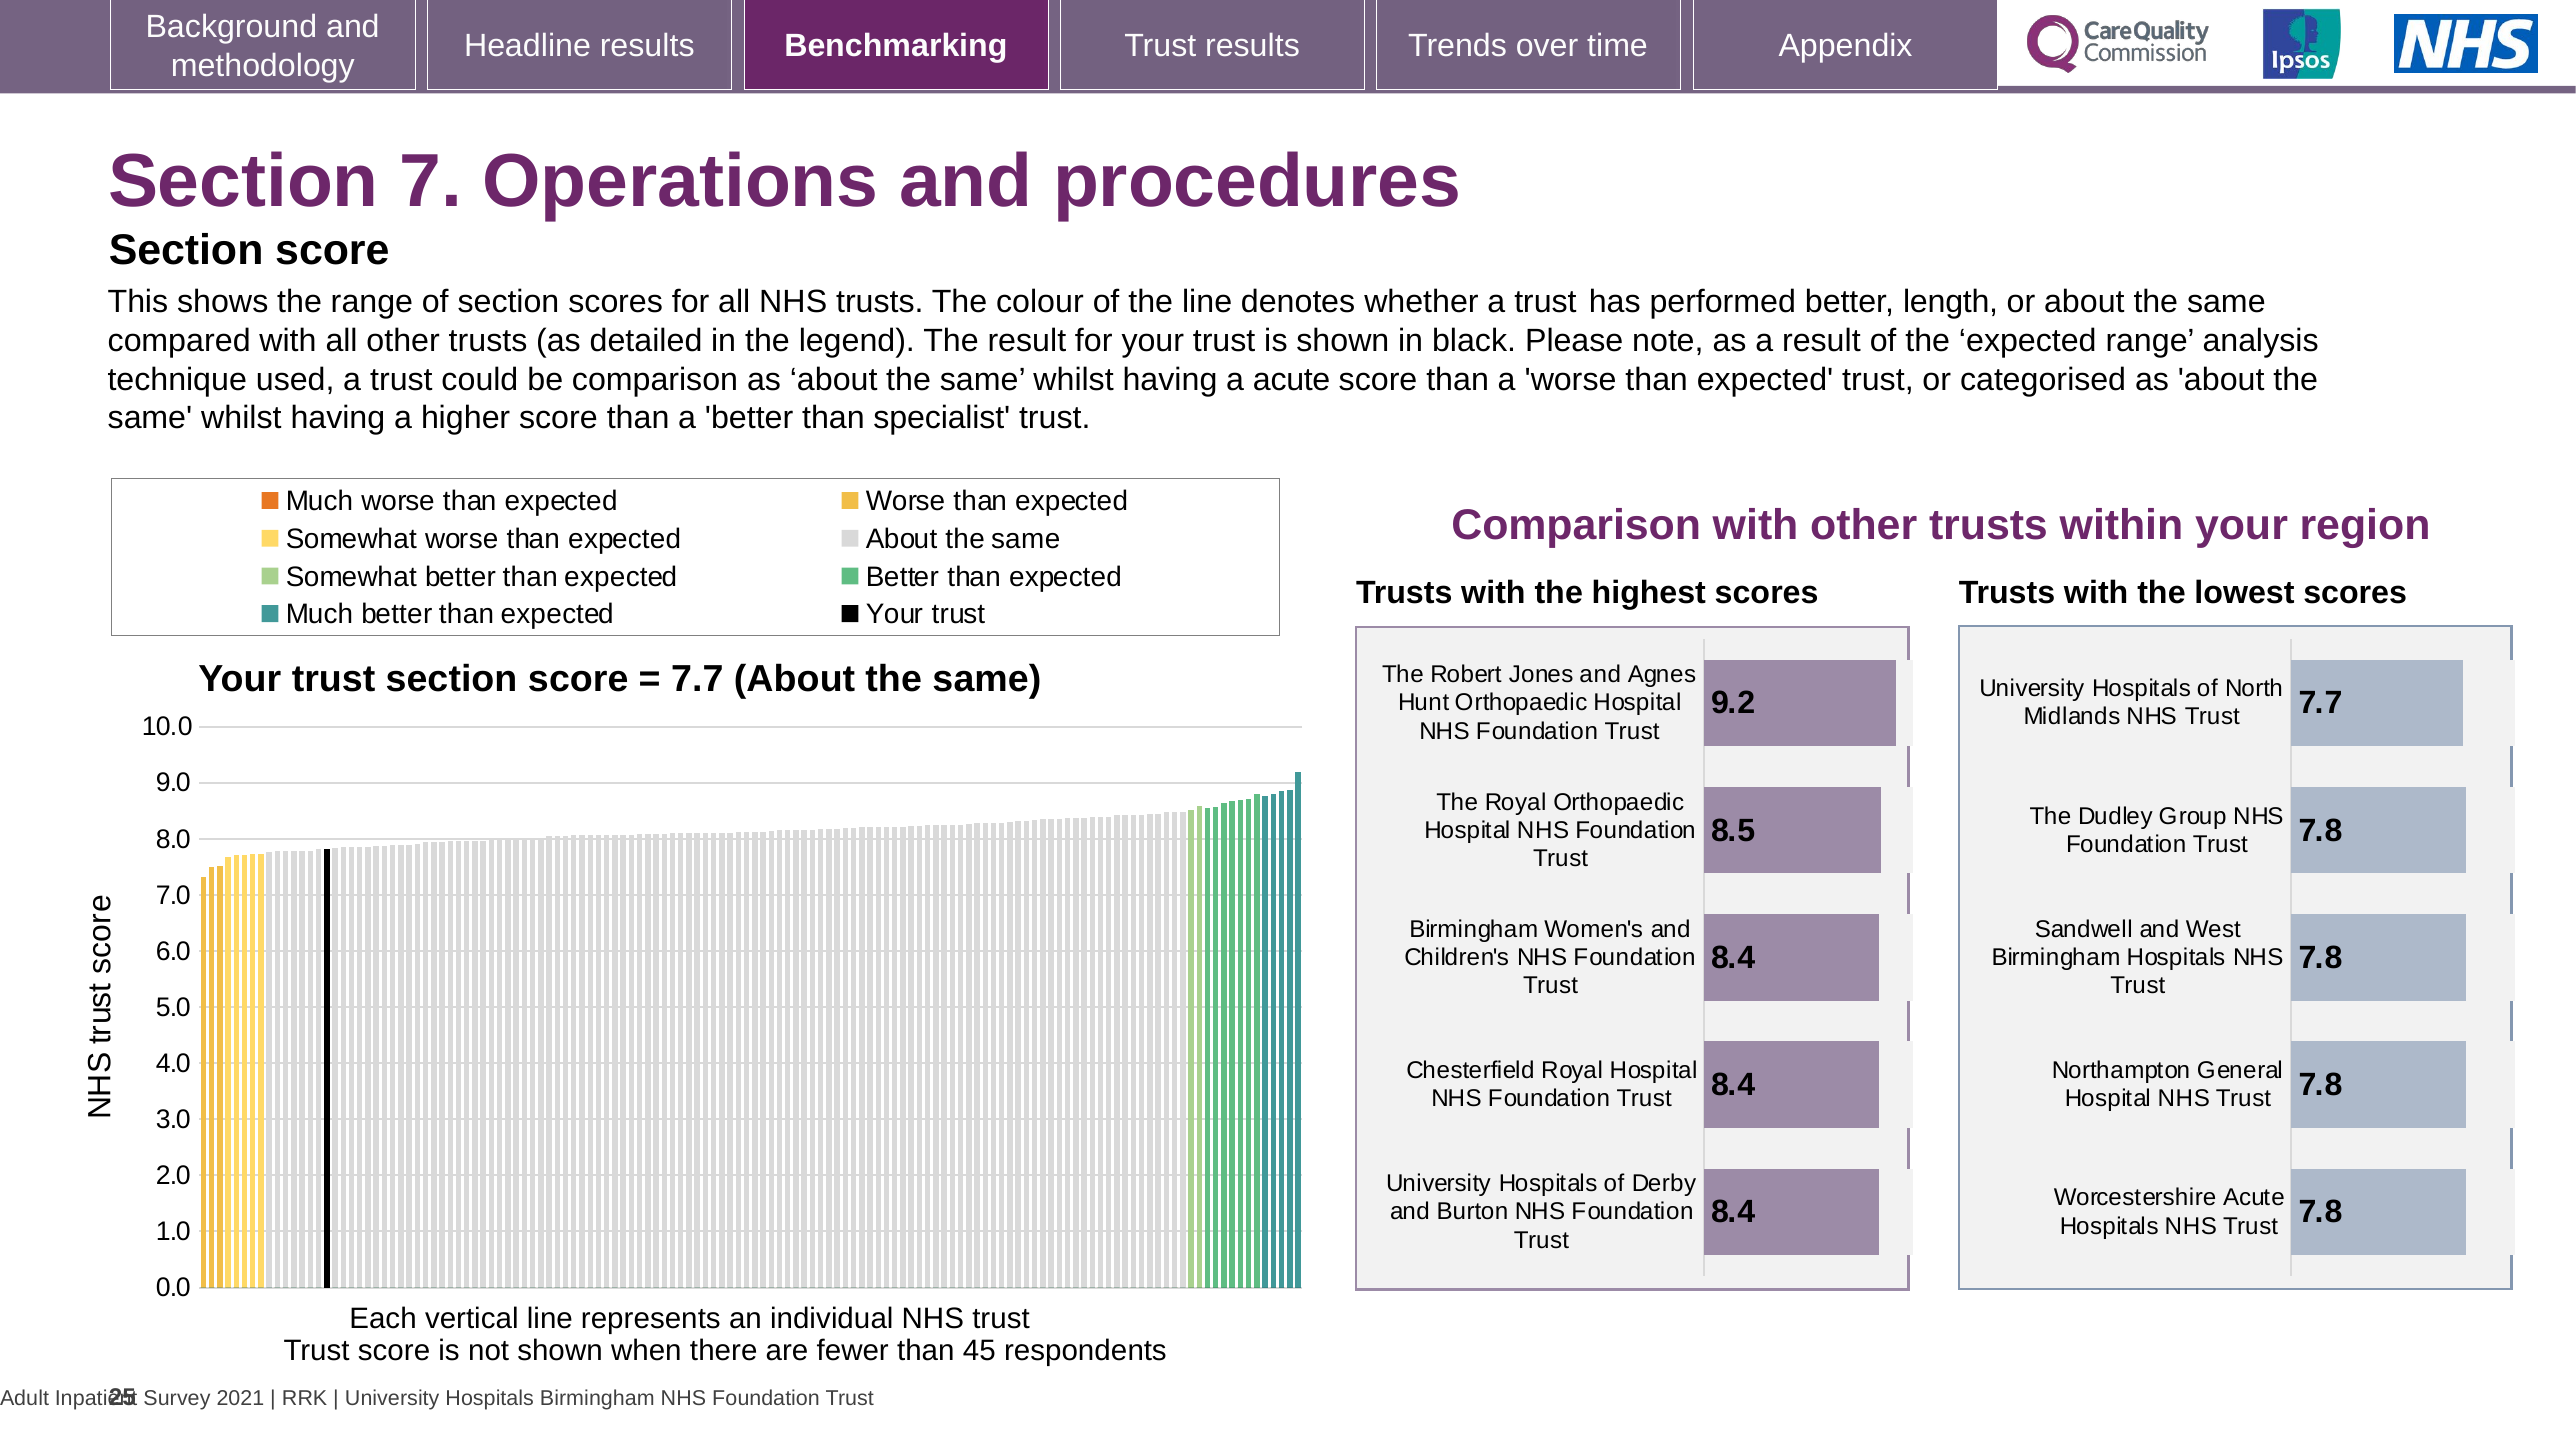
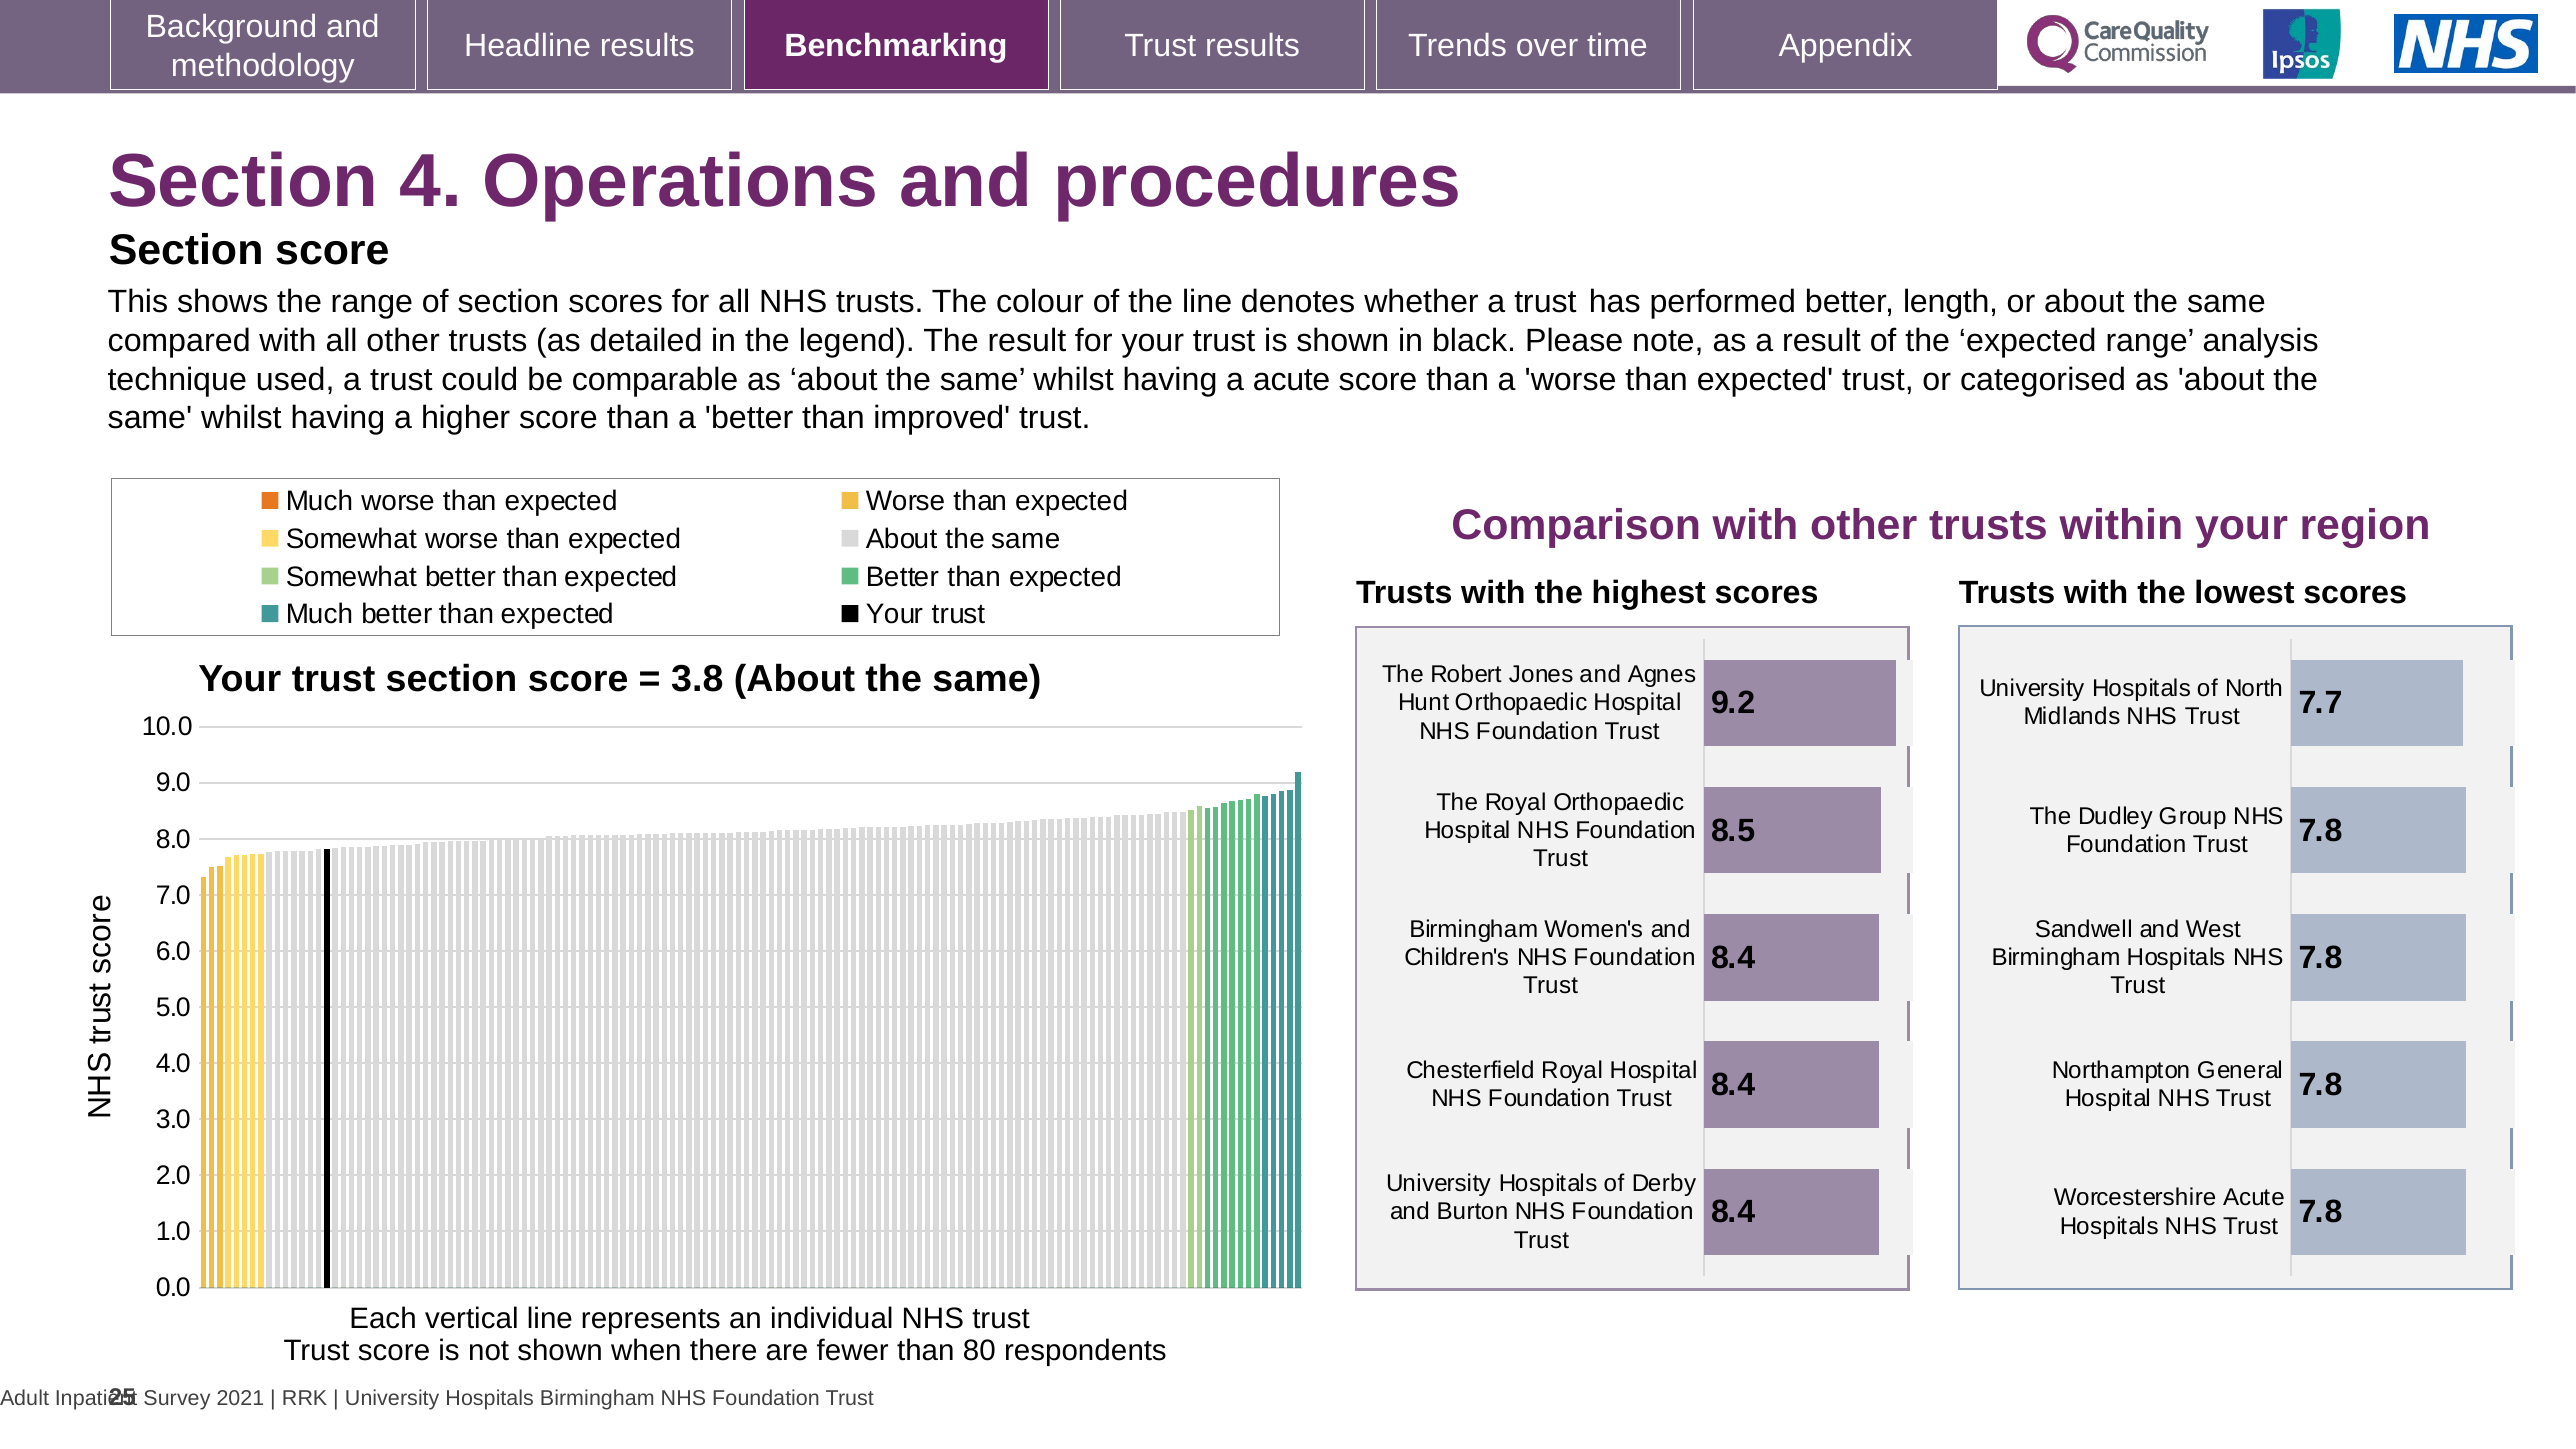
7: 7 -> 4 (431, 182)
be comparison: comparison -> comparable (655, 380)
specialist: specialist -> improved (942, 418)
7.7: 7.7 -> 3.8 (697, 679)
45: 45 -> 80 (979, 1350)
